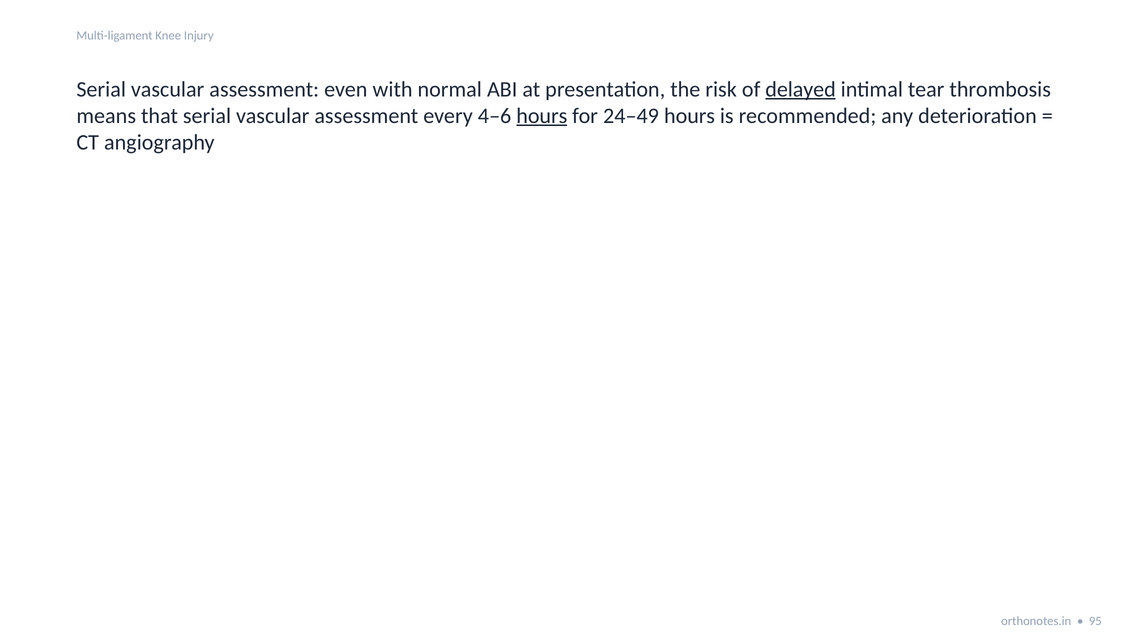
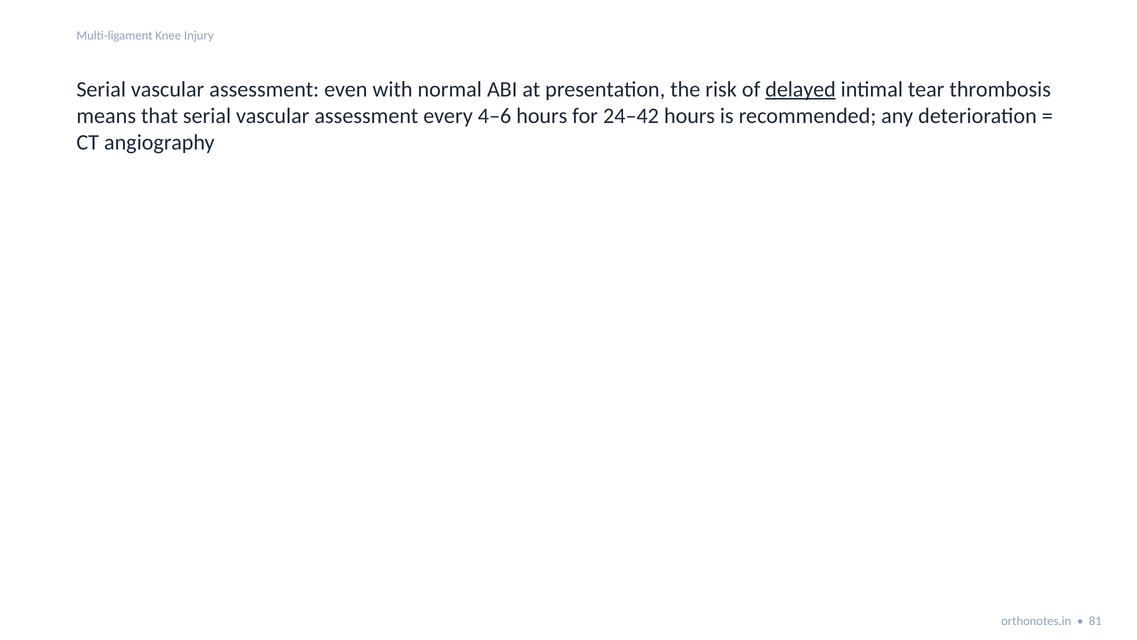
hours underline: present -> none (542, 116)
24–49: 24–49 -> 24–42 (631, 116)
95: 95 -> 81 (1095, 621)
